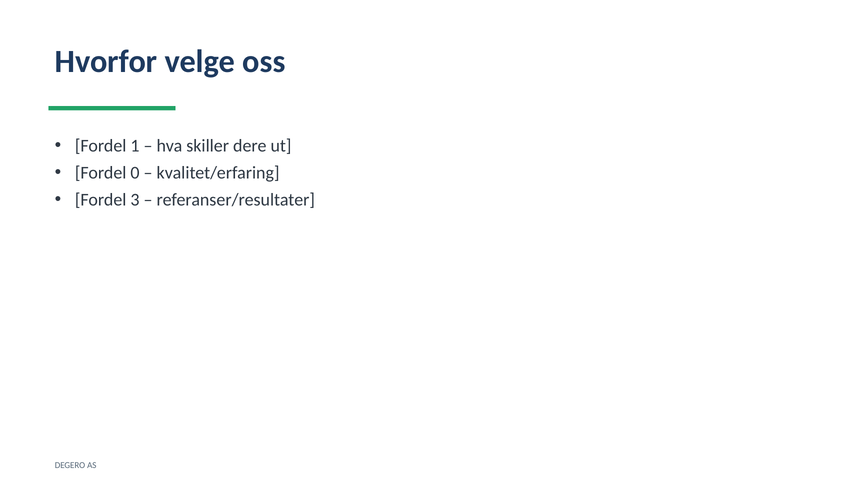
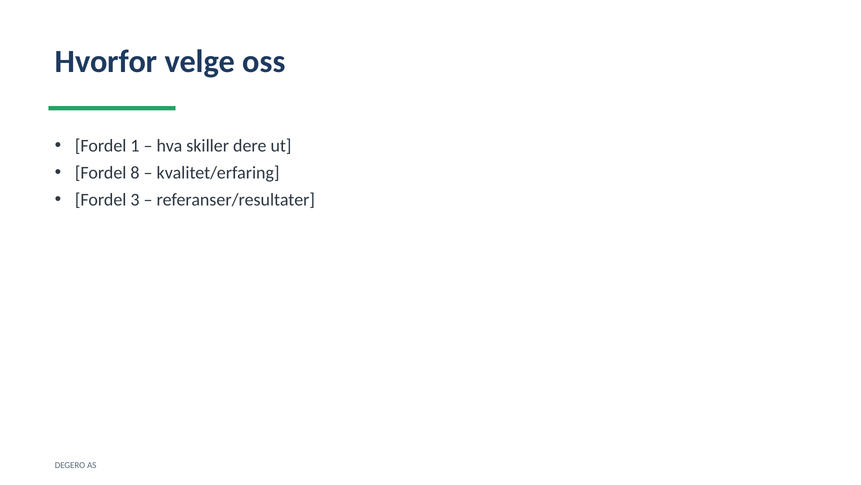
0: 0 -> 8 (135, 173)
